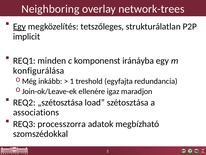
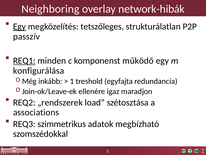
network-trees: network-trees -> network-hibák (151, 9)
implicit: implicit -> passzív (26, 36)
REQ1 underline: none -> present (24, 61)
iránáyba: iránáyba -> működő (138, 61)
„szétosztása: „szétosztása -> „rendszerek (60, 102)
processzorra: processzorra -> szimmetrikus (62, 124)
